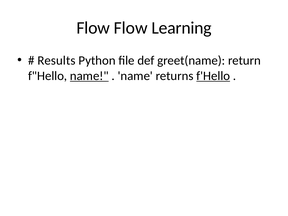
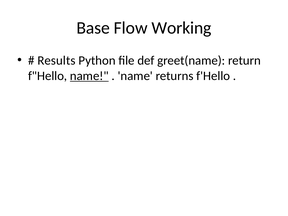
Flow: Flow -> Base (93, 28)
Learning: Learning -> Working (182, 28)
f'Hello underline: present -> none (213, 76)
